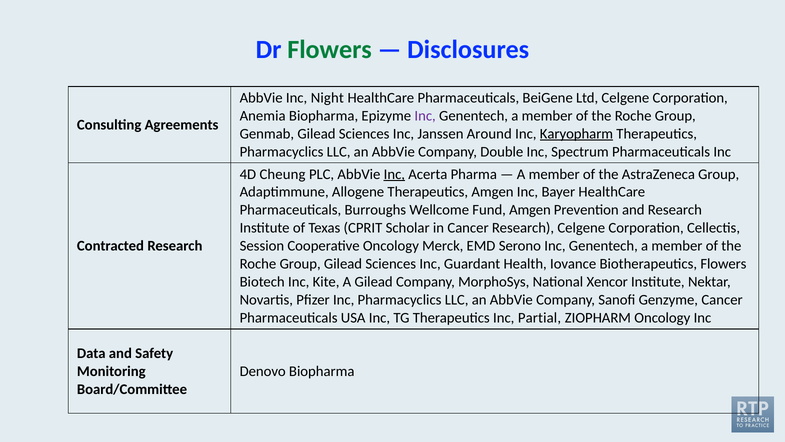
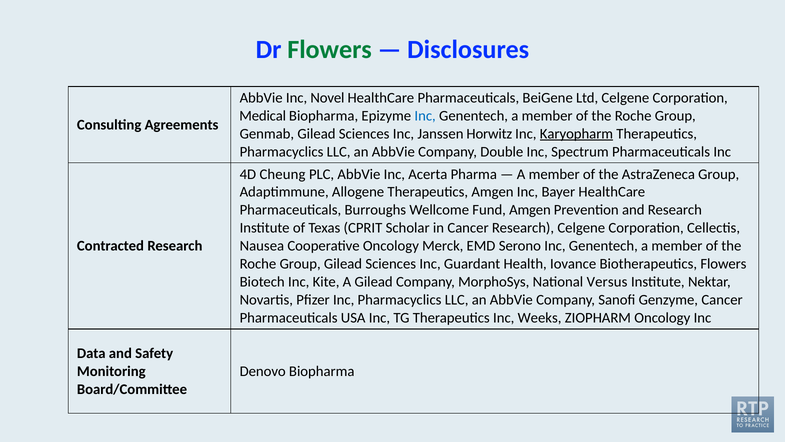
Night: Night -> Novel (327, 98)
Anemia: Anemia -> Medical (263, 116)
Inc colour: purple -> blue (425, 116)
Around: Around -> Horwitz (489, 134)
Inc underline: present -> none (394, 174)
Session: Session -> Nausea (262, 246)
Xencor: Xencor -> Versus (607, 282)
Partial: Partial -> Weeks (540, 318)
